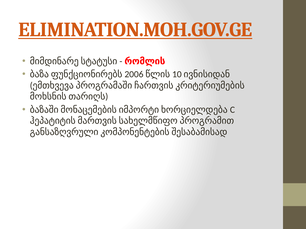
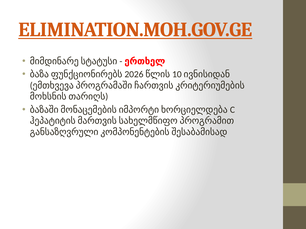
რომლის: რომლის -> ერთხელ (145, 61)
2006: 2006 -> 2026 (134, 74)
